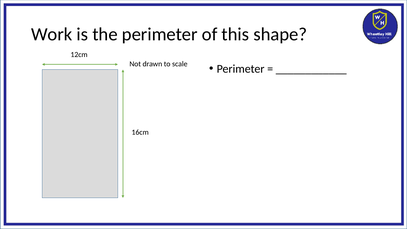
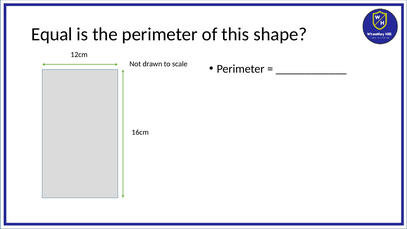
Work: Work -> Equal (52, 34)
